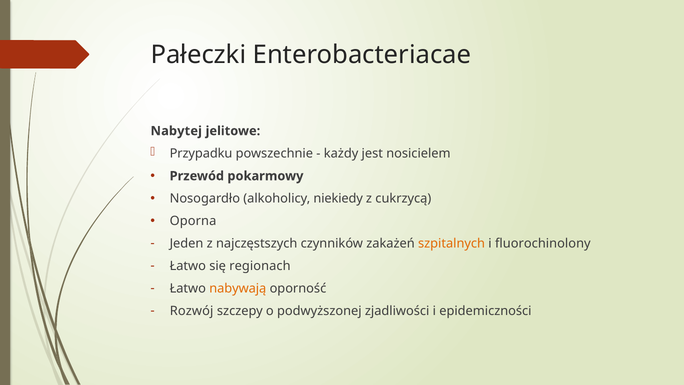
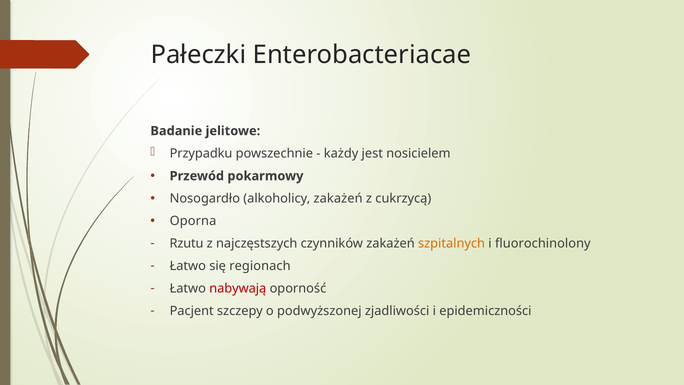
Nabytej: Nabytej -> Badanie (176, 131)
alkoholicy niekiedy: niekiedy -> zakażeń (338, 198)
Jeden: Jeden -> Rzutu (187, 243)
nabywają colour: orange -> red (238, 288)
Rozwój: Rozwój -> Pacjent (192, 311)
